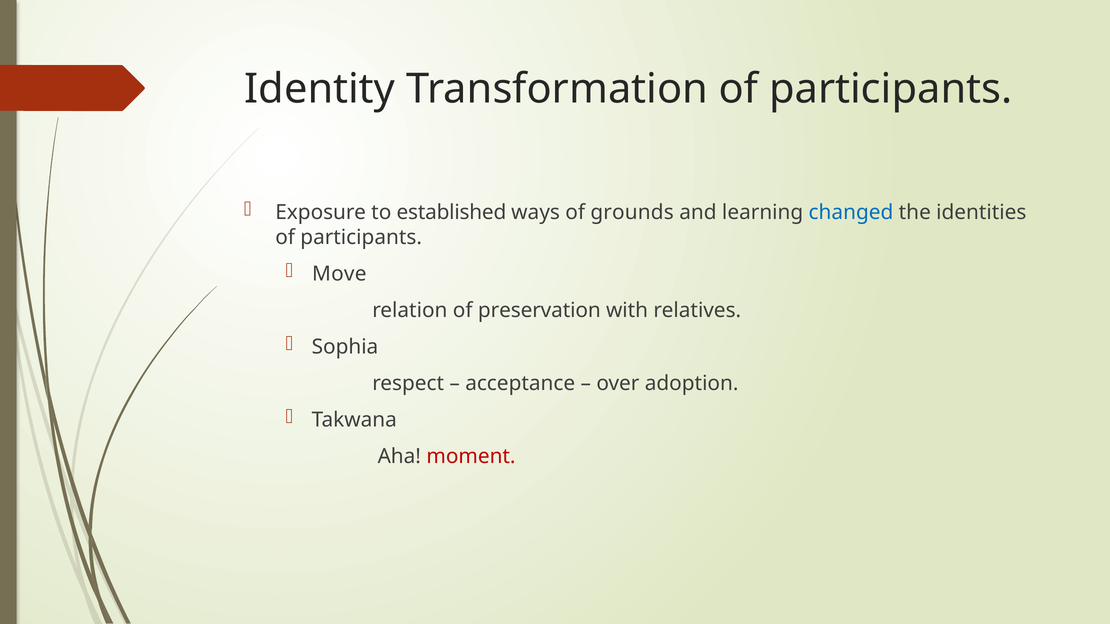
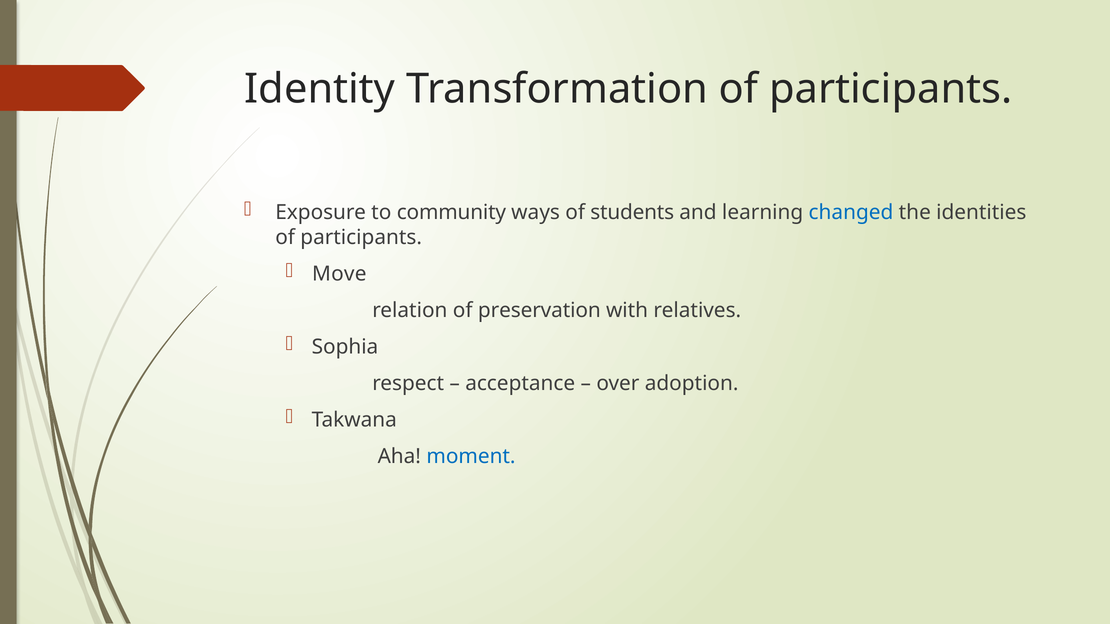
established: established -> community (451, 212)
grounds: grounds -> students (632, 212)
moment colour: red -> blue (471, 457)
